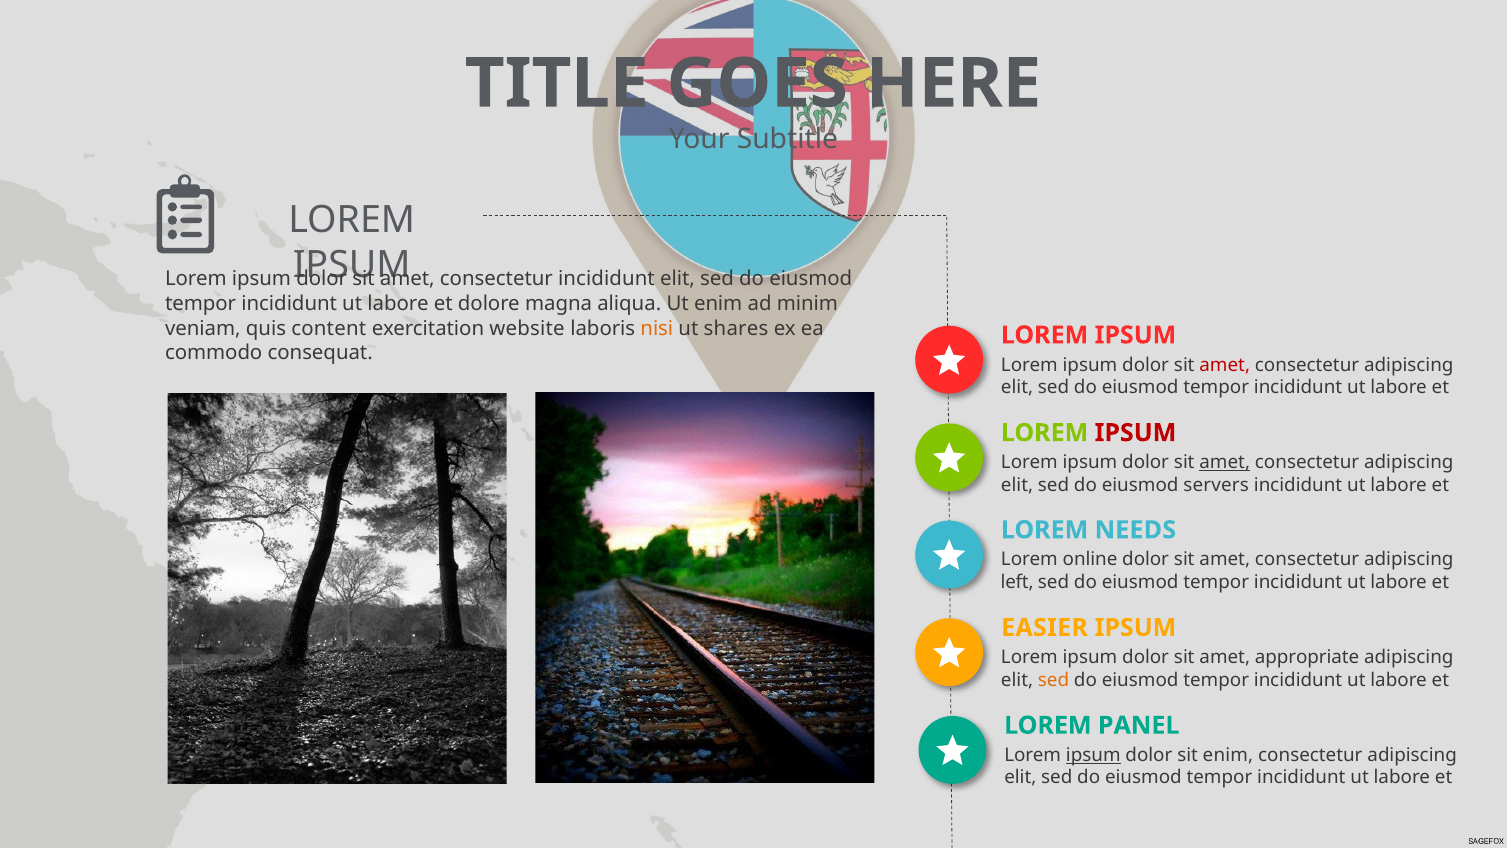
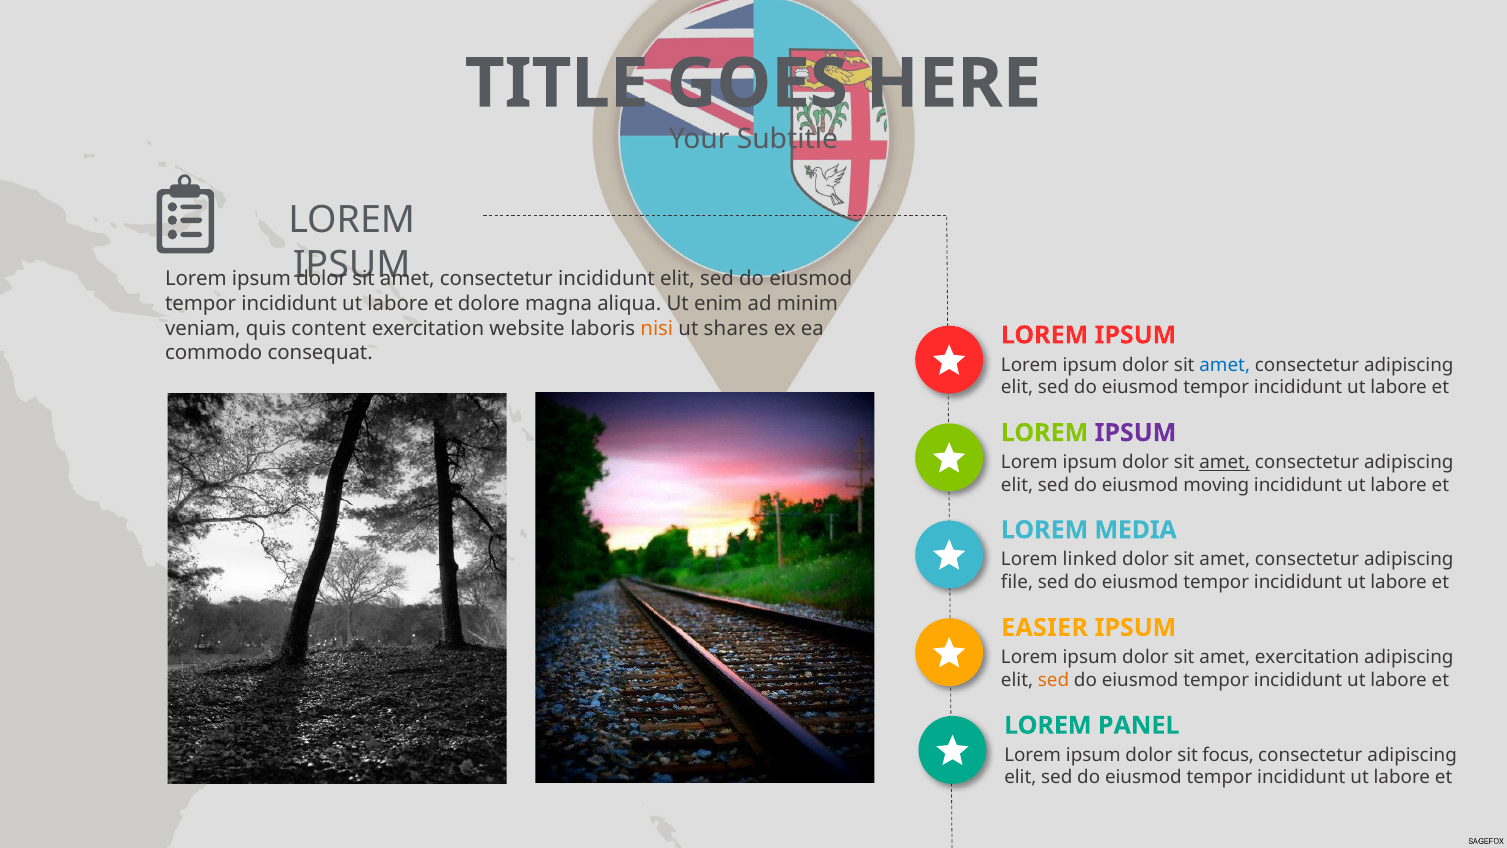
amet colour: red -> blue (1225, 365)
IPSUM colour: red -> purple (1135, 433)
servers: servers -> moving (1216, 485)
NEEDS: NEEDS -> MEDIA (1136, 530)
online: online -> linked (1090, 559)
left: left -> file (1017, 582)
amet appropriate: appropriate -> exercitation (1307, 657)
ipsum underline: present -> none (1093, 755)
sit enim: enim -> focus (1228, 755)
